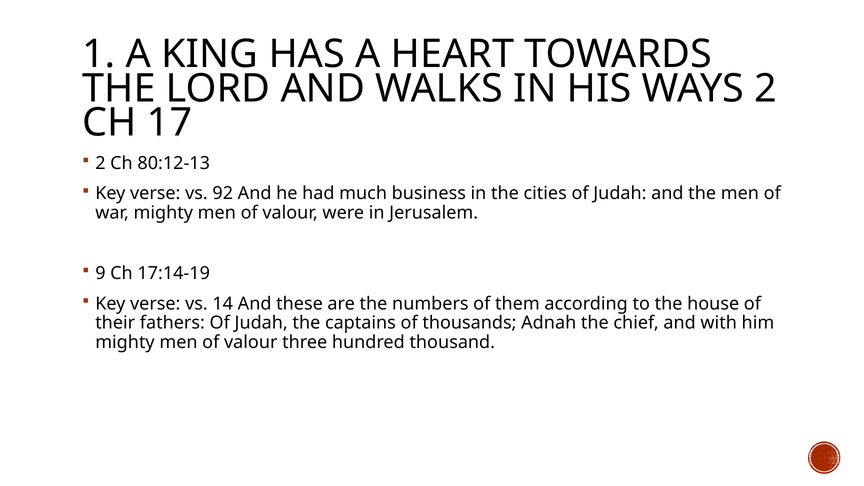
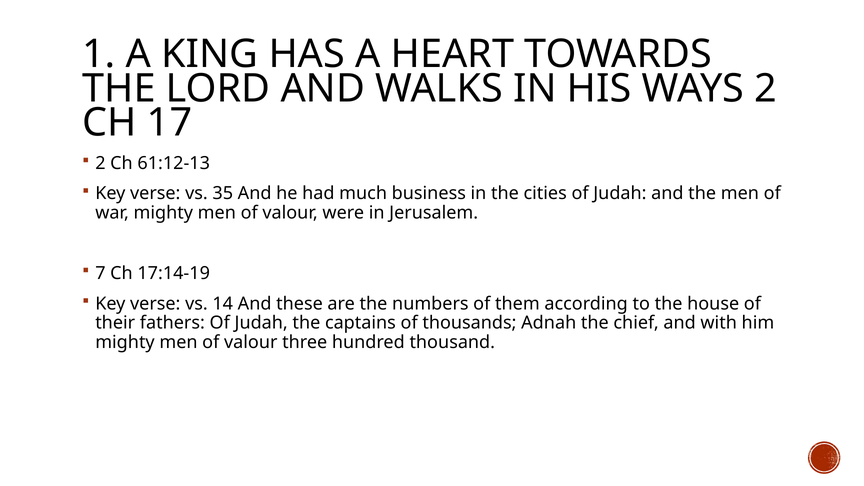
80:12-13: 80:12-13 -> 61:12-13 (174, 163)
92: 92 -> 35 (223, 193)
9: 9 -> 7 (100, 273)
